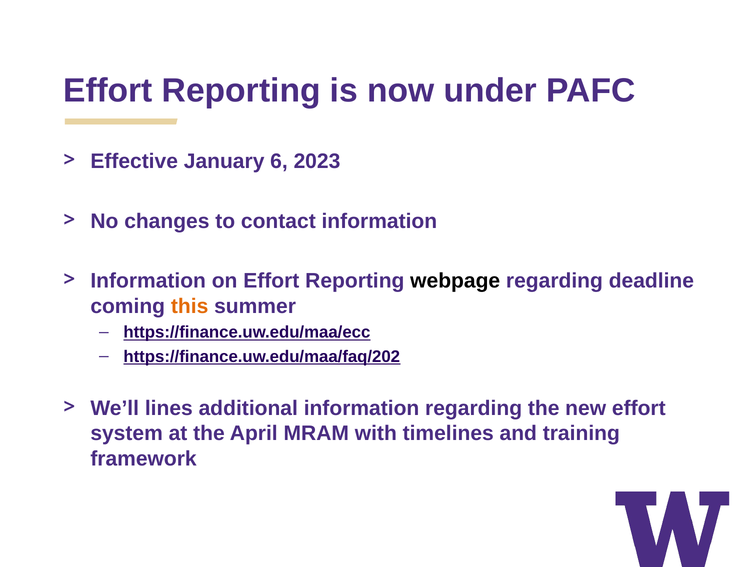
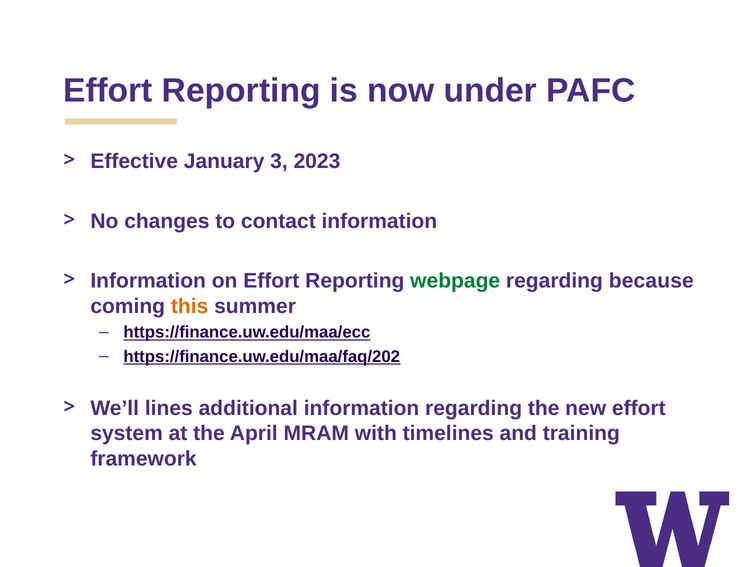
6: 6 -> 3 (279, 161)
webpage colour: black -> green (455, 281)
deadline: deadline -> because (651, 281)
